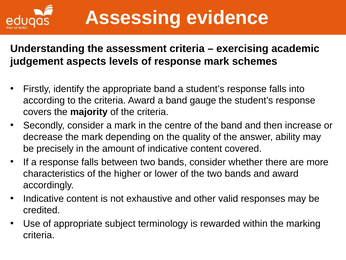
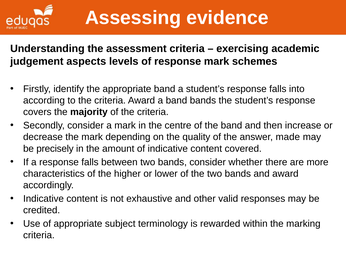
band gauge: gauge -> bands (203, 100)
ability: ability -> made (288, 137)
